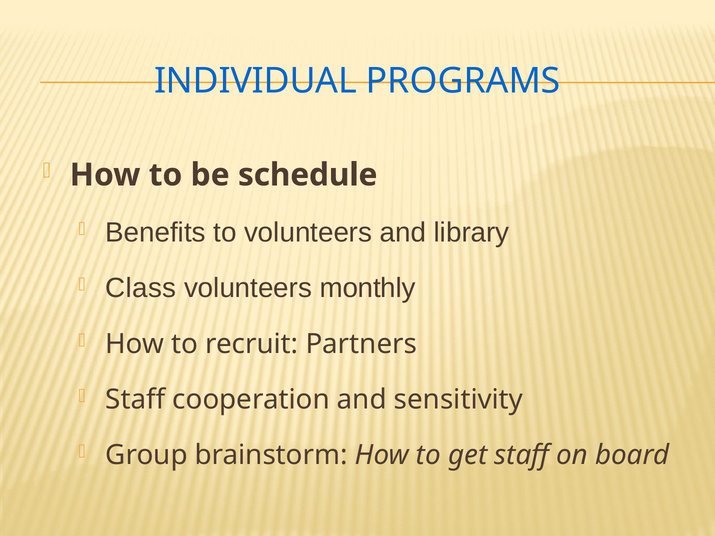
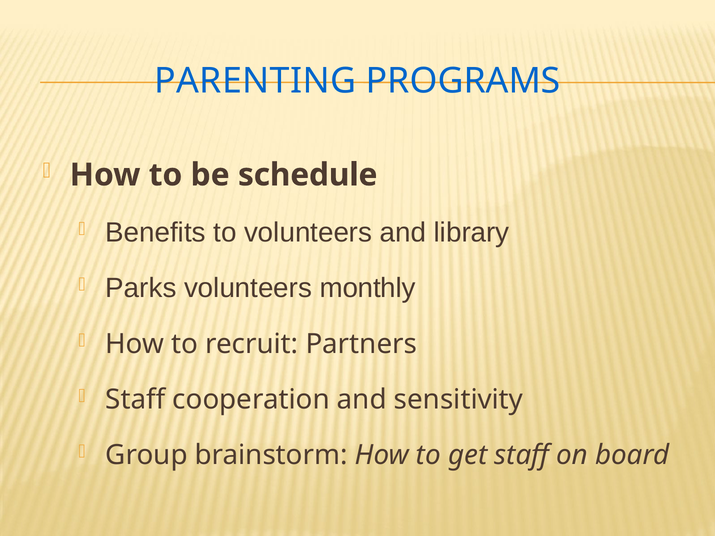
INDIVIDUAL: INDIVIDUAL -> PARENTING (255, 81)
Class: Class -> Parks (141, 288)
